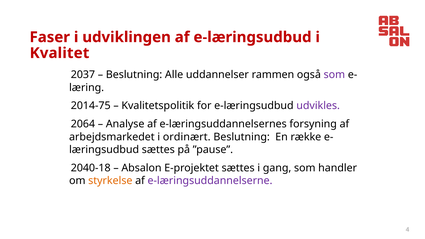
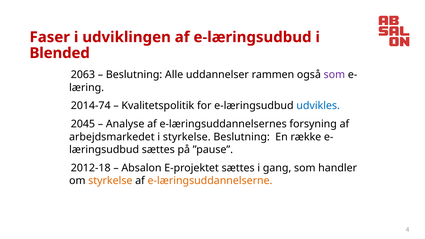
Kvalitet: Kvalitet -> Blended (60, 53)
2037: 2037 -> 2063 (83, 75)
2014-75: 2014-75 -> 2014-74 (91, 106)
udvikles colour: purple -> blue (318, 106)
2064: 2064 -> 2045 (83, 124)
i ordinært: ordinært -> styrkelse (187, 137)
2040-18: 2040-18 -> 2012-18 (91, 168)
e-læringsuddannelserne colour: purple -> orange (210, 181)
